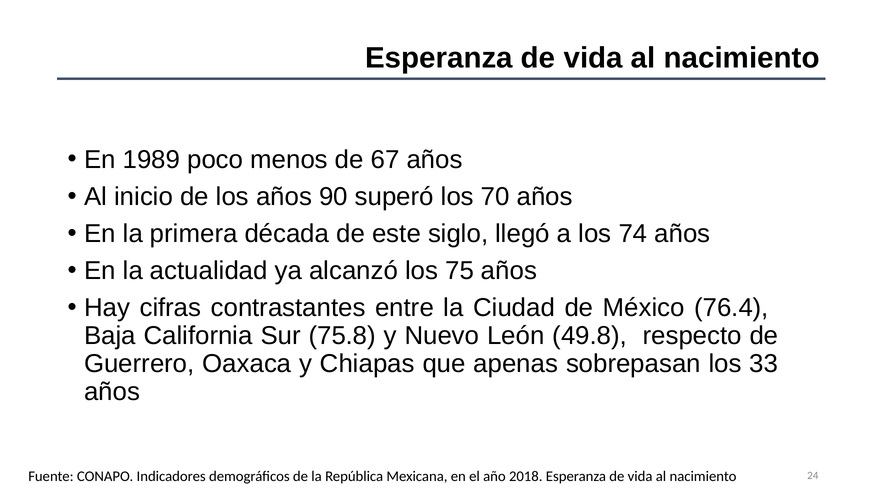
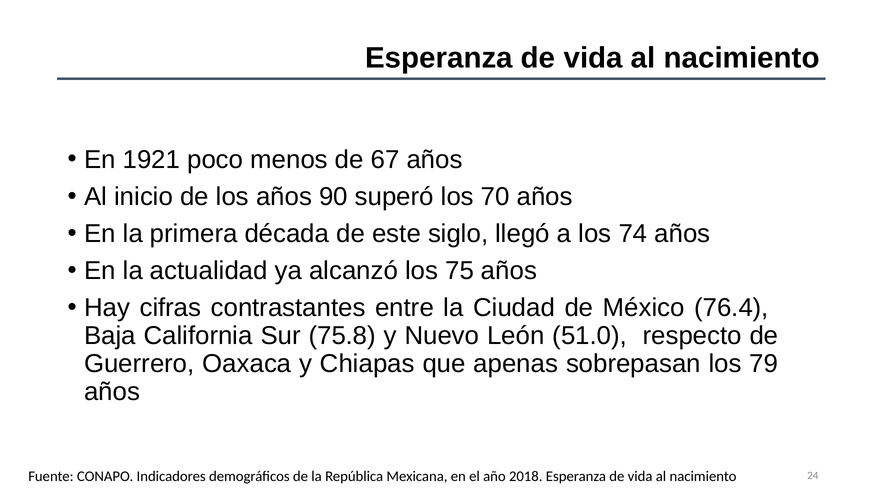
1989: 1989 -> 1921 (151, 160)
49.8: 49.8 -> 51.0 (590, 336)
33: 33 -> 79 (764, 364)
